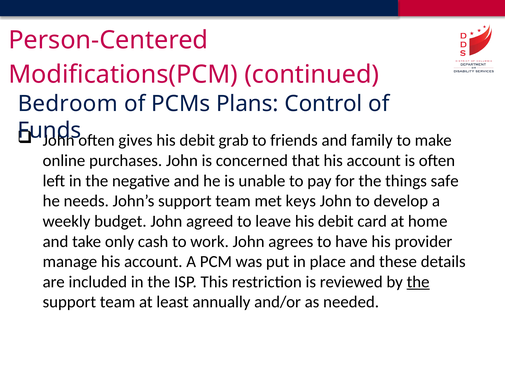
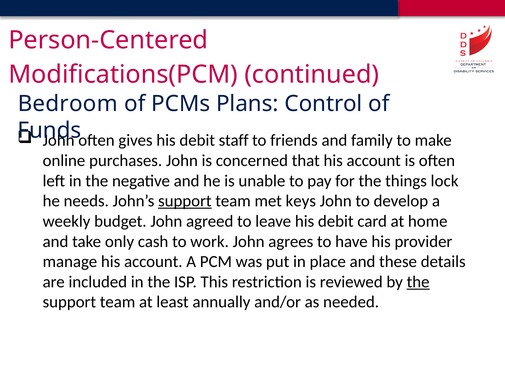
grab: grab -> staff (234, 140)
safe: safe -> lock (445, 181)
support underline: none -> present (185, 201)
